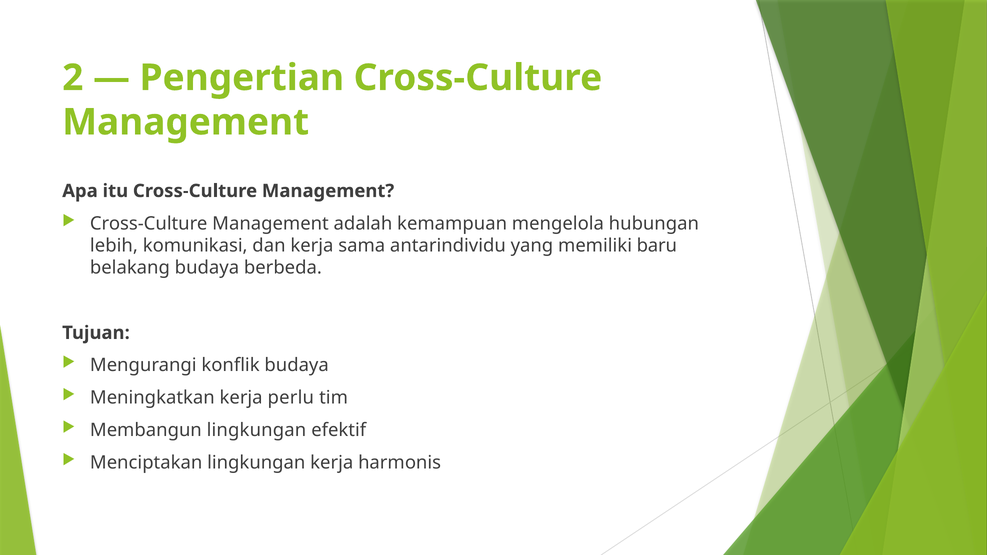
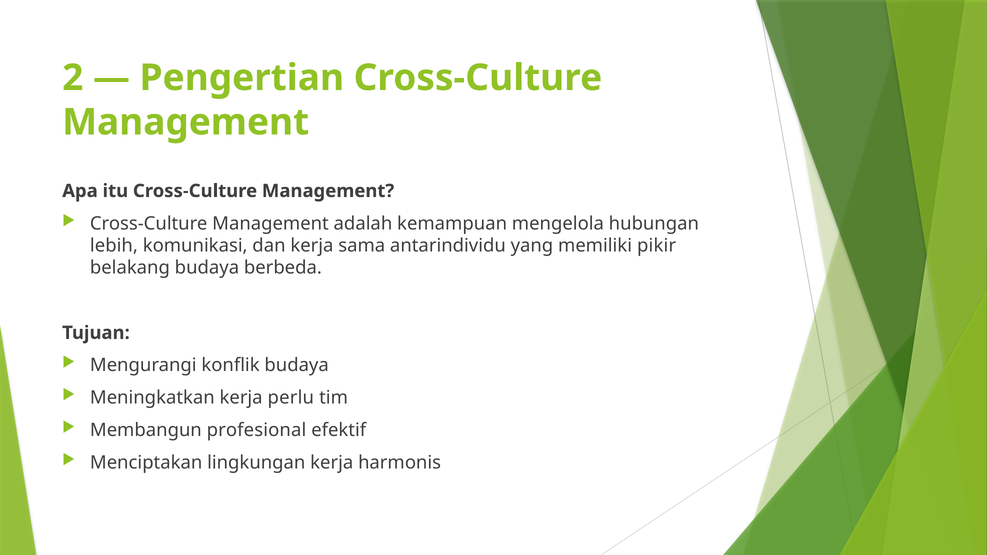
baru: baru -> pikir (657, 246)
Membangun lingkungan: lingkungan -> profesional (256, 430)
